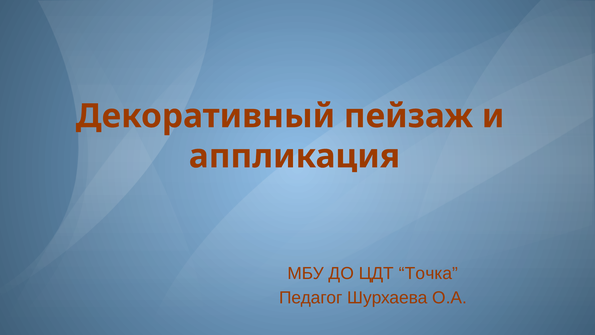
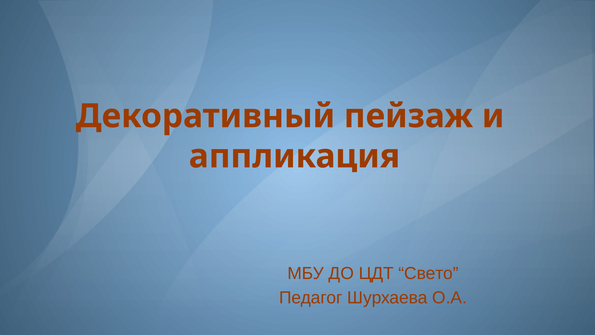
Точка: Точка -> Свето (429, 273)
